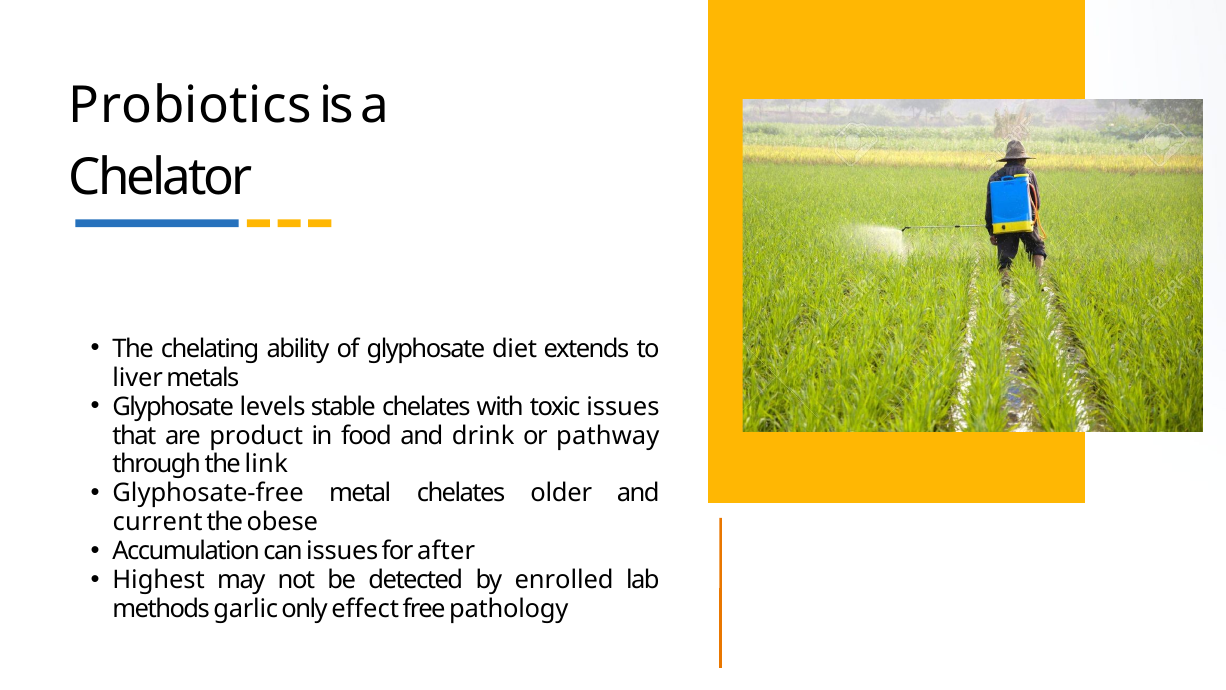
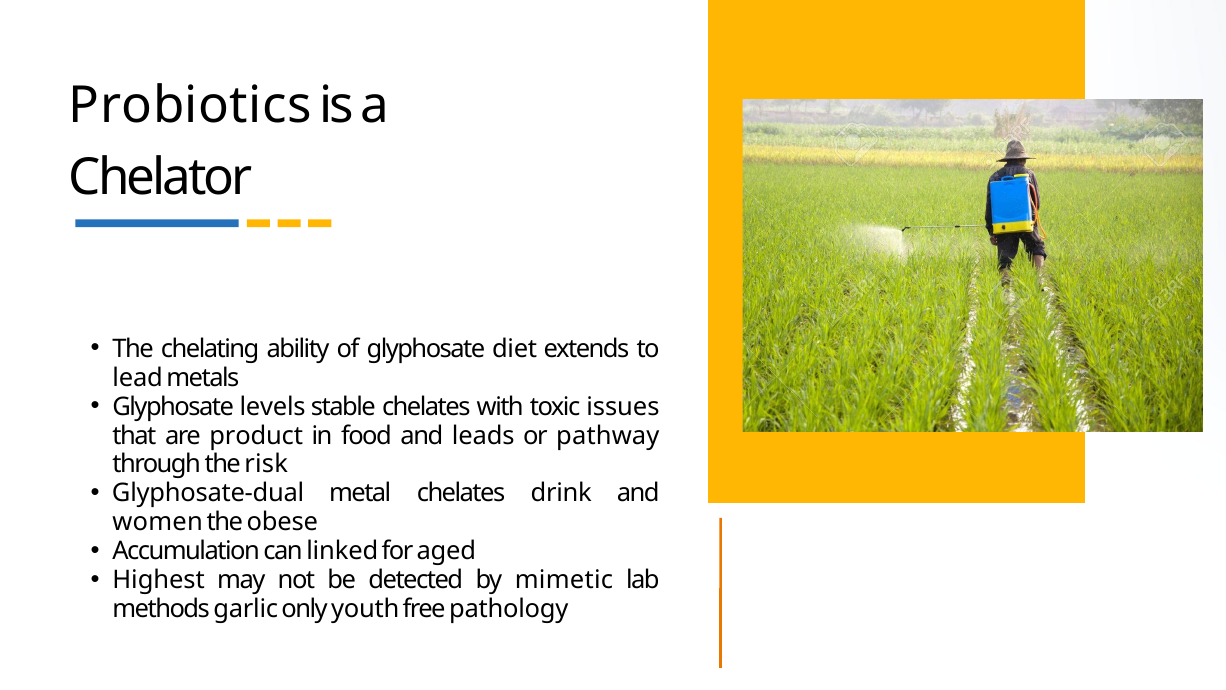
liver: liver -> lead (138, 378)
drink: drink -> leads (483, 435)
link: link -> risk (266, 464)
Glyphosate-free: Glyphosate-free -> Glyphosate-dual (208, 493)
older: older -> drink (561, 493)
current: current -> women (158, 522)
can issues: issues -> linked (342, 551)
after: after -> aged (446, 551)
enrolled: enrolled -> mimetic (564, 580)
effect: effect -> youth (365, 609)
